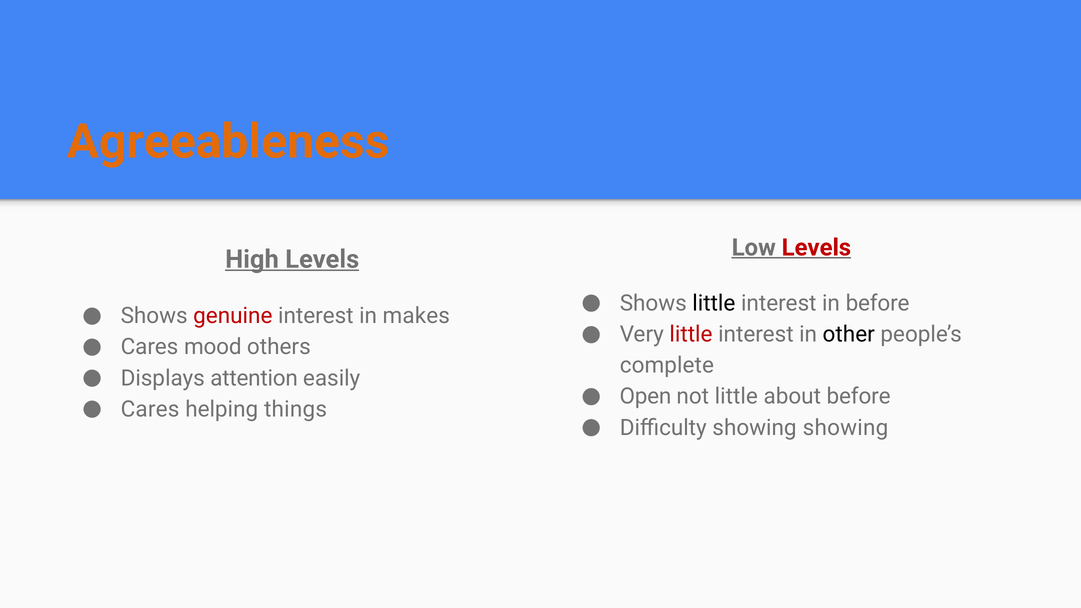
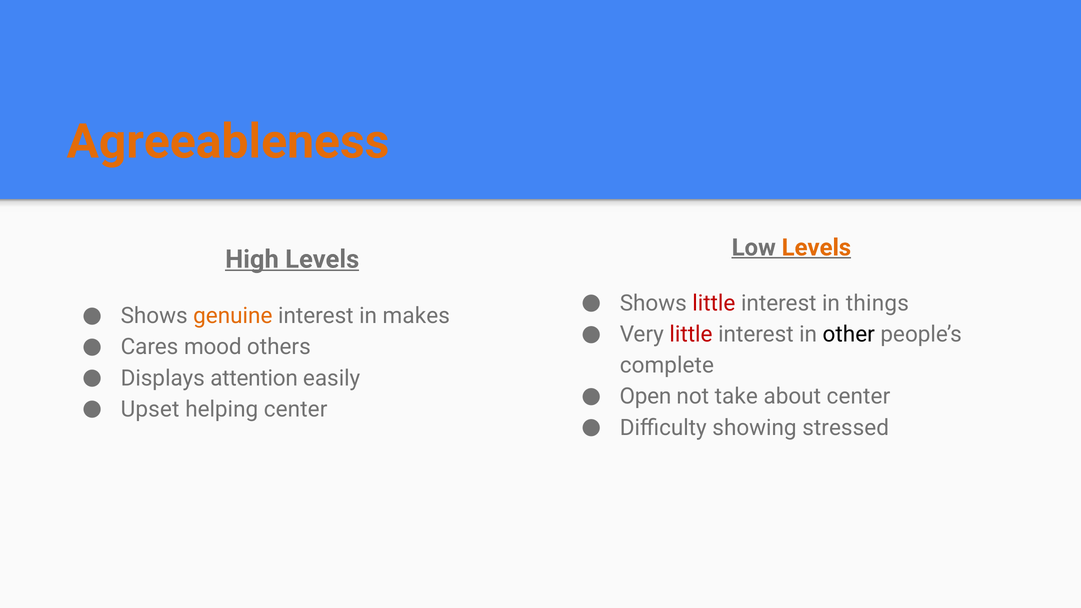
Levels colour: red -> orange (816, 248)
little colour: black -> red (714, 303)
in before: before -> things (877, 303)
genuine colour: red -> orange (233, 316)
not little: little -> take (736, 397)
about before: before -> center (858, 397)
Cares: Cares -> Upset (150, 409)
helping things: things -> center (296, 409)
showing showing: showing -> stressed (846, 428)
